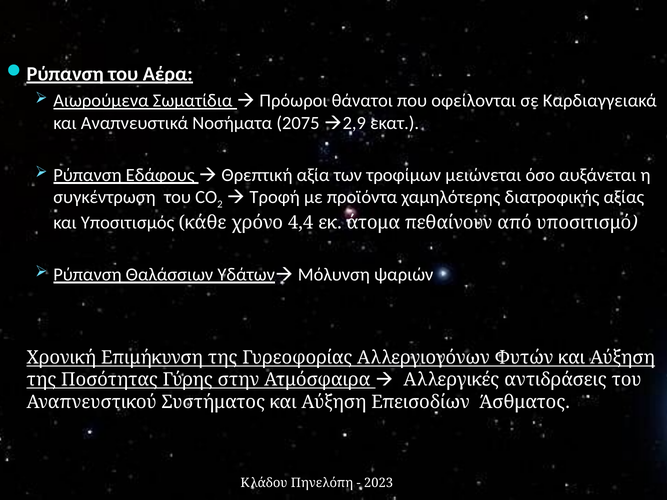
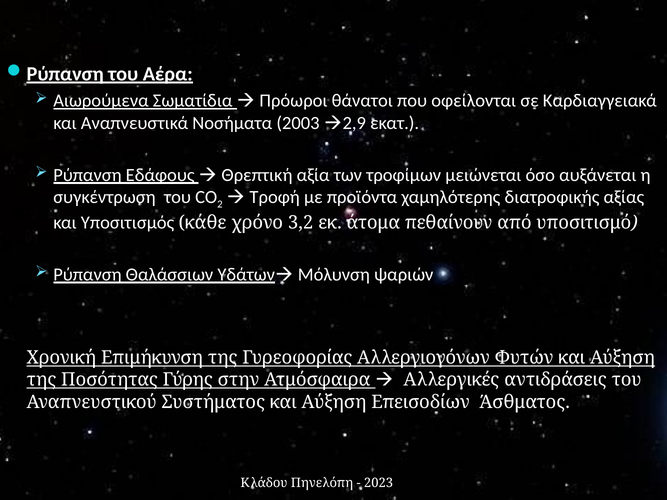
2075: 2075 -> 2003 (298, 123)
4,4: 4,4 -> 3,2 (301, 223)
